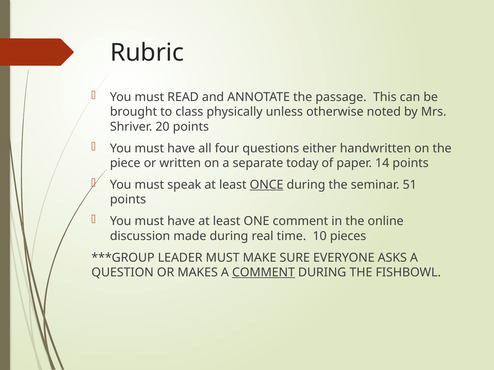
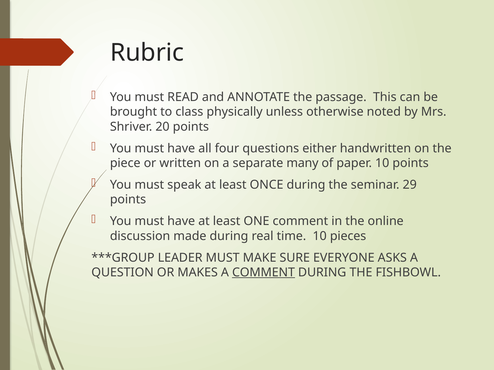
today: today -> many (302, 163)
paper 14: 14 -> 10 (382, 163)
ONCE underline: present -> none (267, 185)
51: 51 -> 29 (410, 185)
